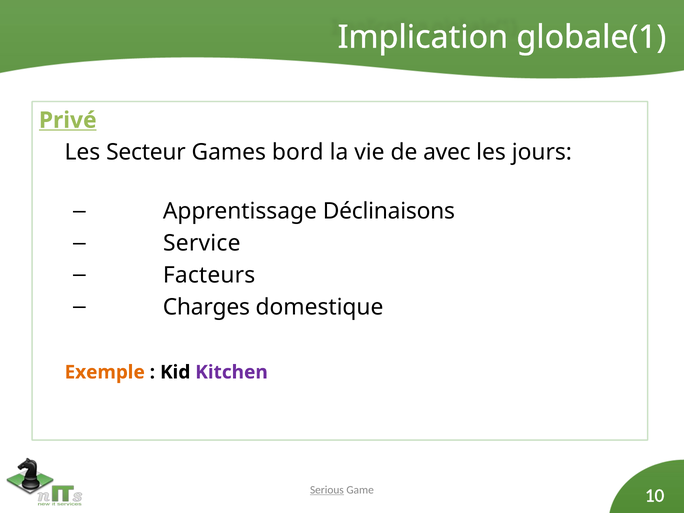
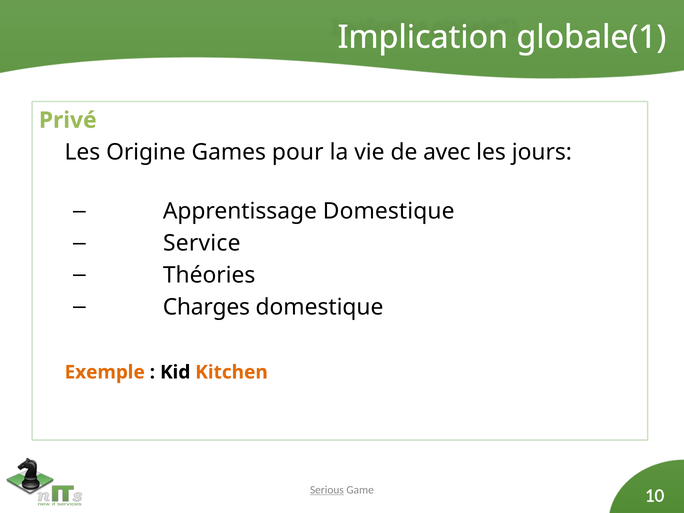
Privé underline: present -> none (68, 120)
Secteur: Secteur -> Origine (146, 152)
bord: bord -> pour (298, 152)
Apprentissage Déclinaisons: Déclinaisons -> Domestique (389, 211)
Facteurs: Facteurs -> Théories (209, 275)
Kitchen colour: purple -> orange (232, 372)
